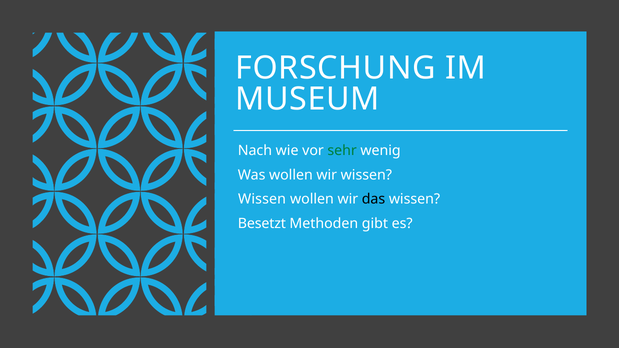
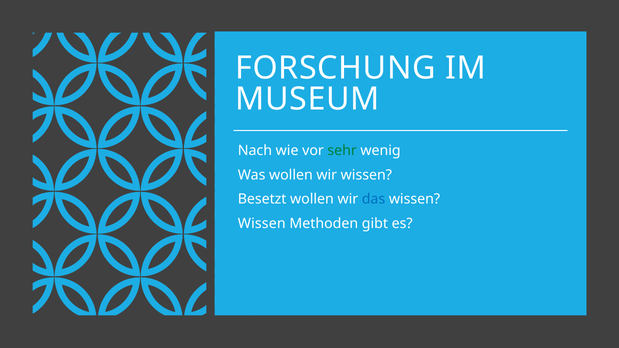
Wissen: Wissen -> Besetzt (262, 199)
das colour: black -> blue (373, 199)
Besetzt: Besetzt -> Wissen (262, 224)
